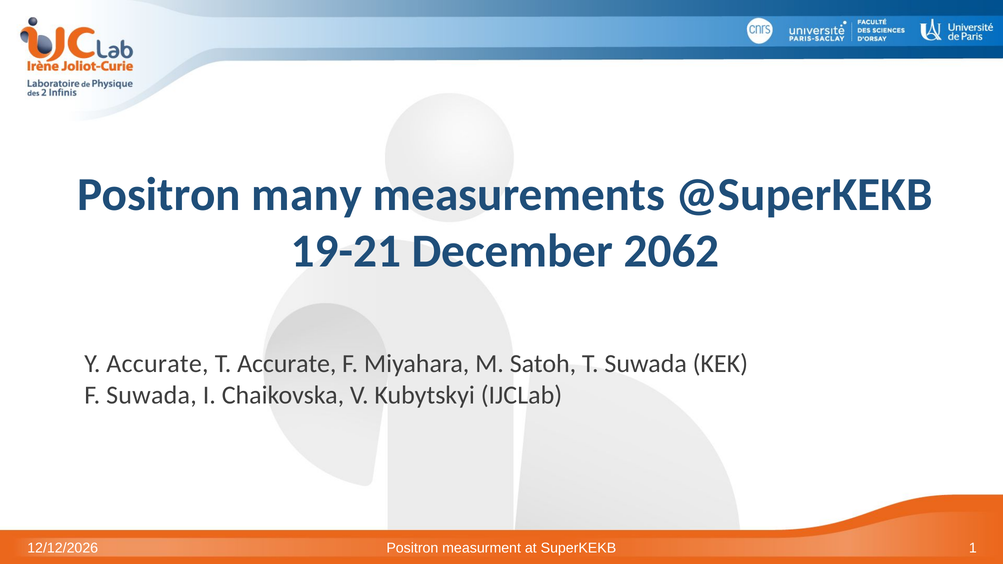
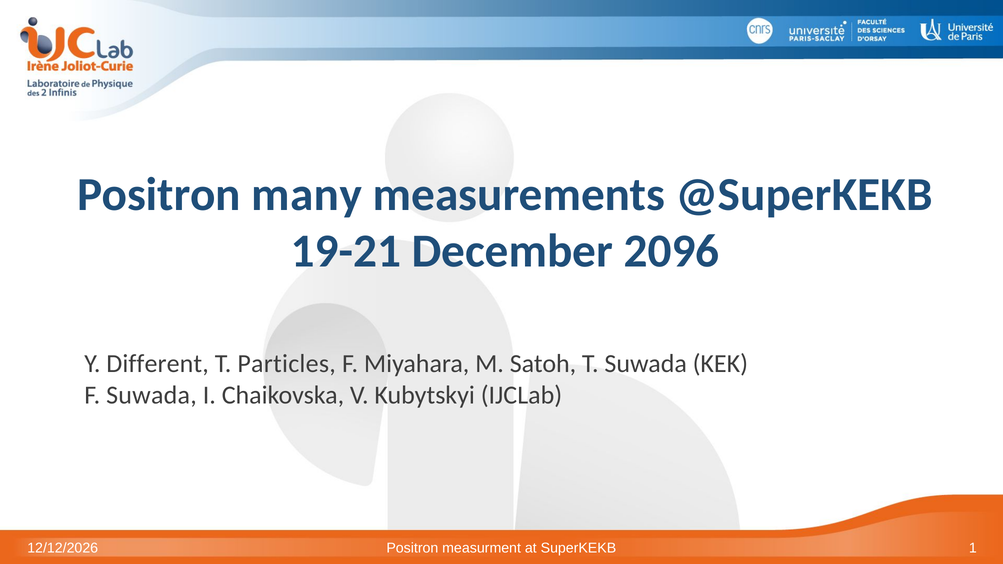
2062: 2062 -> 2096 (672, 251)
Y Accurate: Accurate -> Different (158, 364)
T Accurate: Accurate -> Particles (287, 364)
